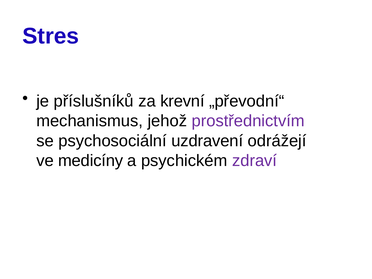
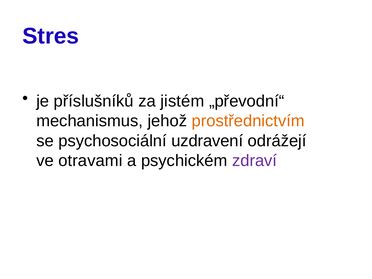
krevní: krevní -> jistém (182, 101)
prostřednictvím colour: purple -> orange (248, 121)
medicíny: medicíny -> otravami (90, 161)
